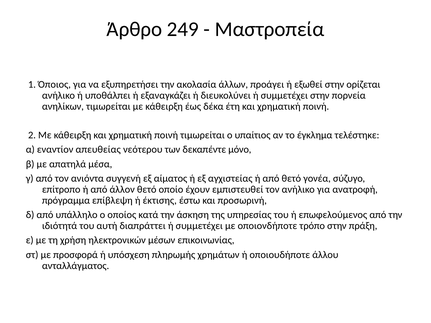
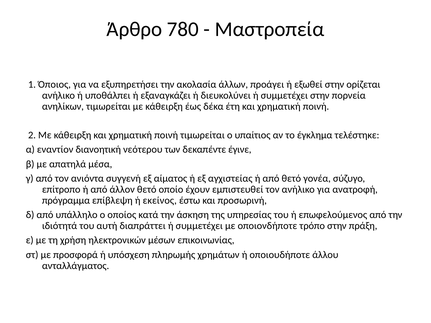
249: 249 -> 780 (183, 29)
απευθείας: απευθείας -> διανοητική (98, 150)
μόνο: μόνο -> έγινε (240, 150)
έκτισης: έκτισης -> εκείνος (160, 201)
